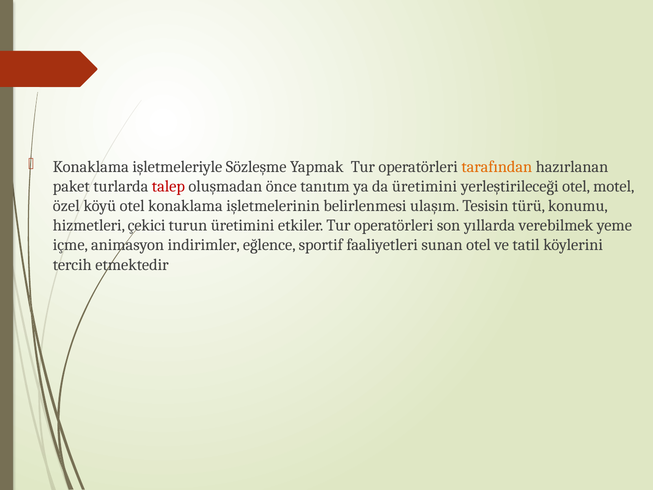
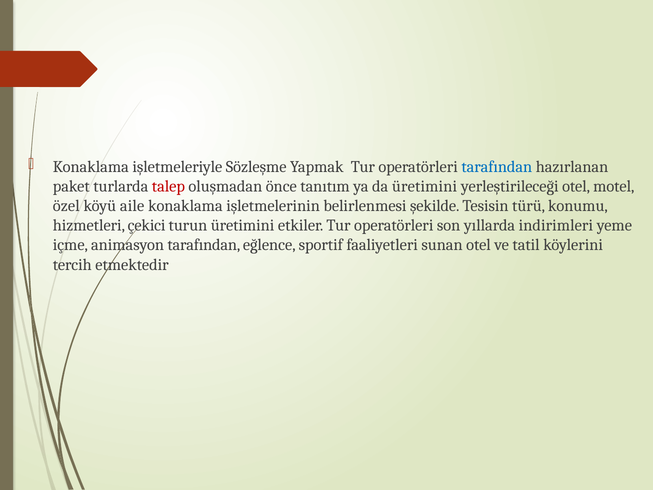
tarafından colour: orange -> blue (497, 167)
köyü otel: otel -> aile (132, 206)
ulaşım: ulaşım -> şekilde (435, 206)
verebilmek: verebilmek -> indirimleri (556, 225)
animasyon indirimler: indirimler -> tarafından (204, 245)
